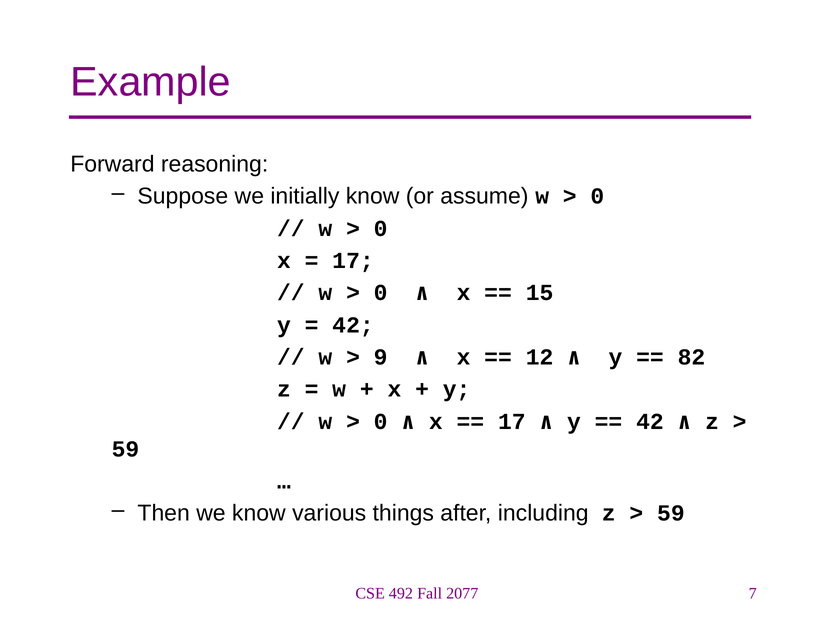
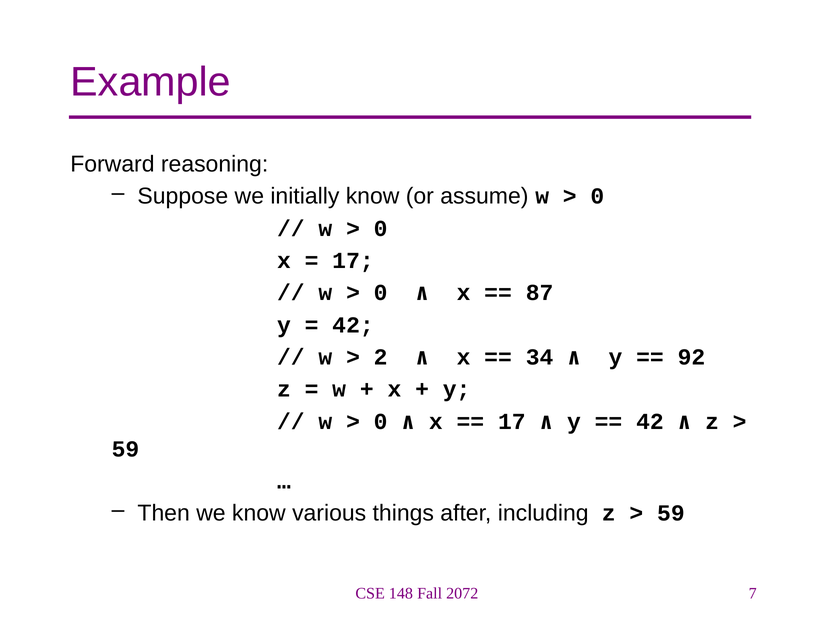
15: 15 -> 87 (540, 293)
9: 9 -> 2 (381, 357)
12: 12 -> 34 (540, 357)
82: 82 -> 92 (691, 357)
492: 492 -> 148 (401, 594)
2077: 2077 -> 2072 (462, 594)
